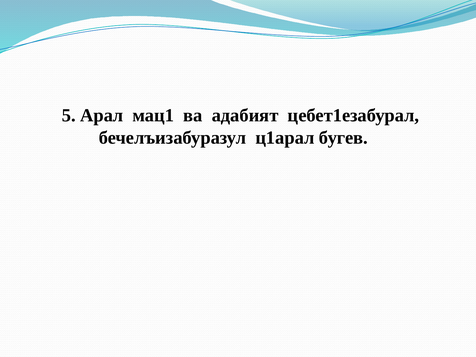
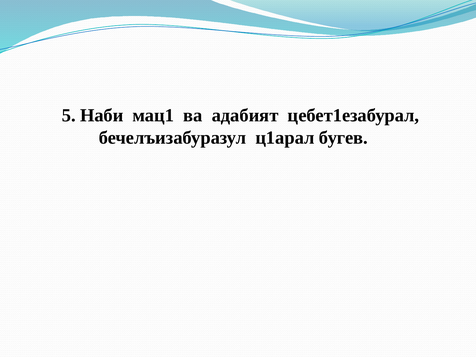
Арал: Арал -> Наби (102, 116)
